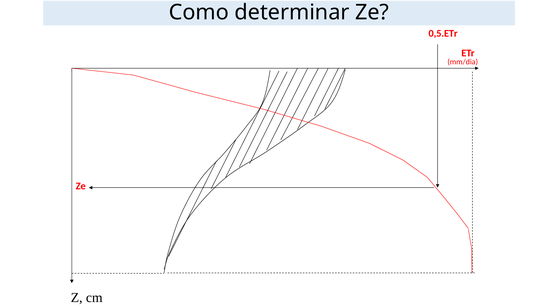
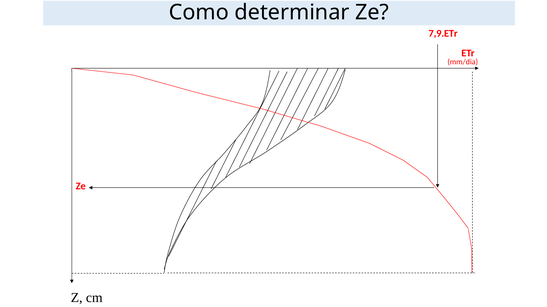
0,5.ETr: 0,5.ETr -> 7,9.ETr (443, 33)
